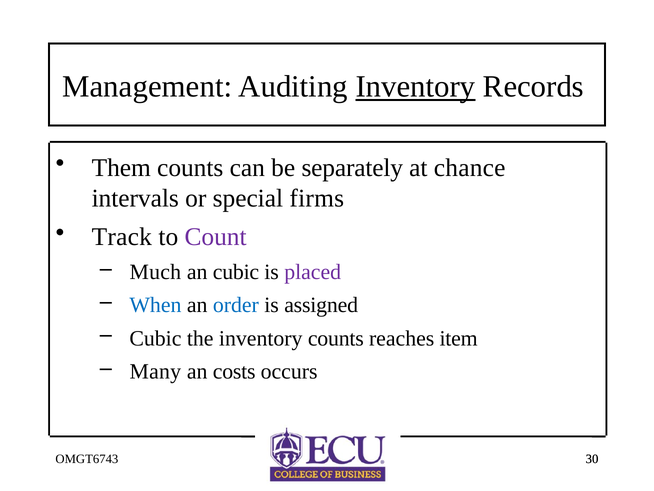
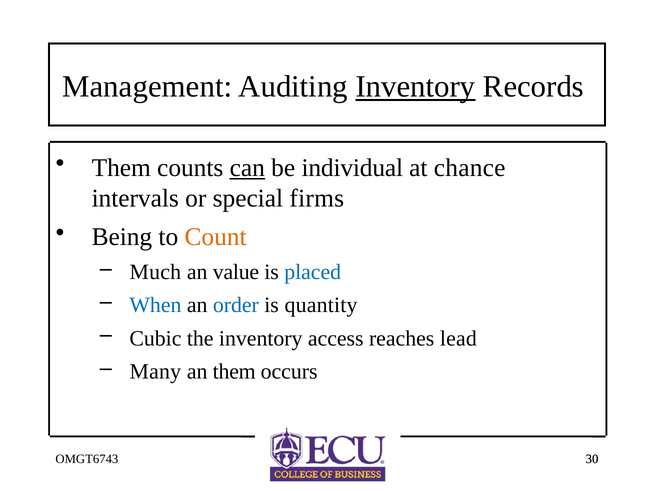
can underline: none -> present (247, 167)
separately: separately -> individual (352, 167)
Track: Track -> Being (122, 237)
Count colour: purple -> orange (216, 237)
an cubic: cubic -> value (236, 272)
placed colour: purple -> blue (313, 272)
assigned: assigned -> quantity (321, 305)
inventory counts: counts -> access (336, 338)
item: item -> lead (458, 338)
an costs: costs -> them (234, 371)
